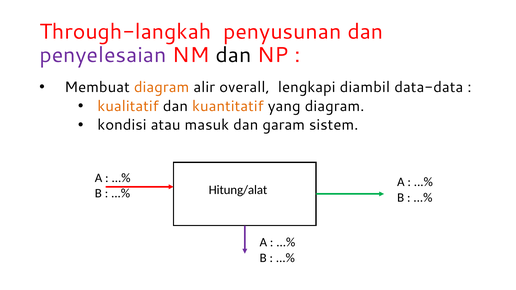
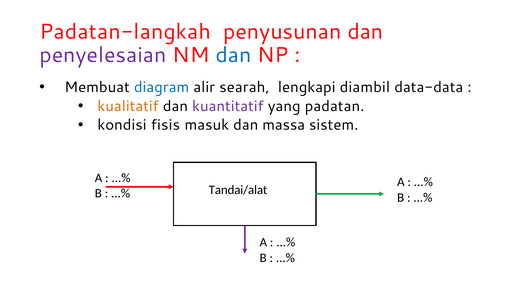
Through-langkah: Through-langkah -> Padatan-langkah (125, 32)
dan colour: black -> blue (233, 55)
diagram colour: orange -> blue (162, 87)
overall: overall -> searah (244, 87)
kuantitatif colour: orange -> purple (228, 106)
yang diagram: diagram -> padatan (335, 106)
atau: atau -> fisis (165, 125)
garam: garam -> massa (284, 125)
Hitung/alat: Hitung/alat -> Tandai/alat (238, 190)
